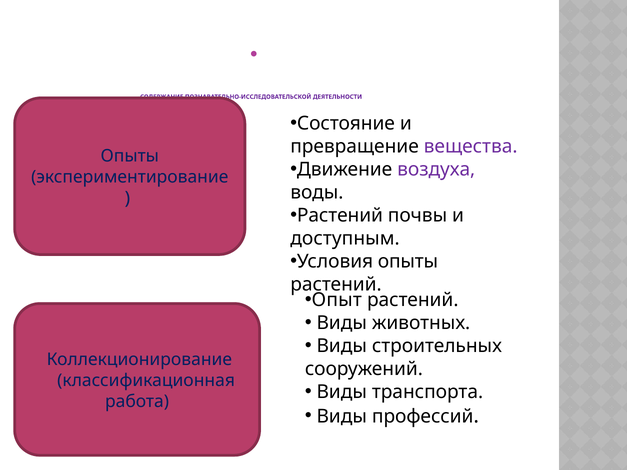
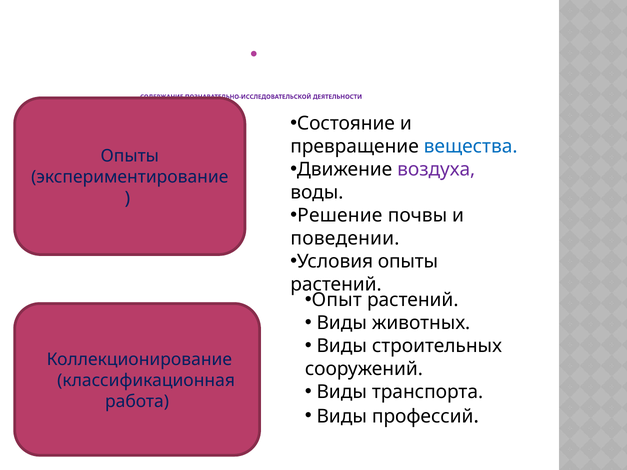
вещества colour: purple -> blue (471, 147)
Растений: Растений -> Решение (340, 216)
доступным: доступным -> поведении (345, 239)
